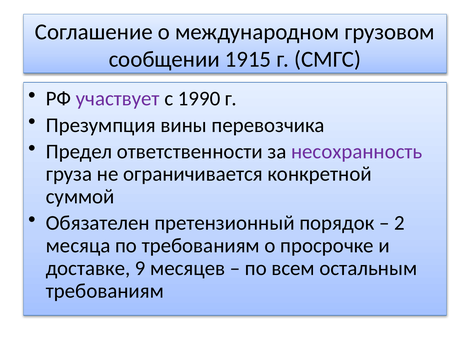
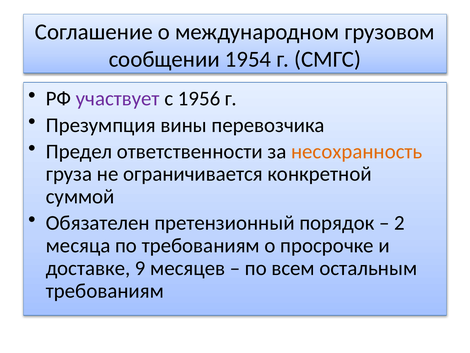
1915: 1915 -> 1954 (248, 59)
1990: 1990 -> 1956 (199, 99)
несохранность colour: purple -> orange (357, 151)
